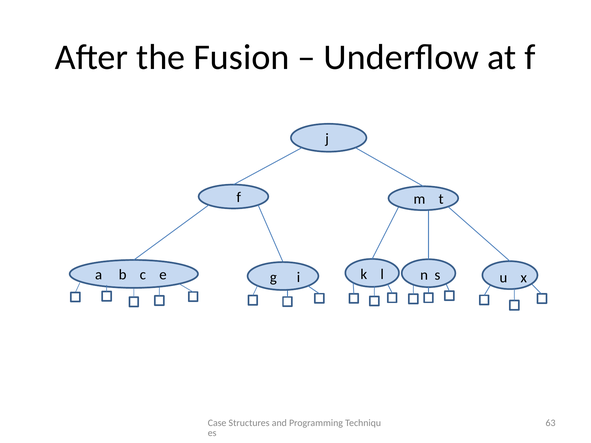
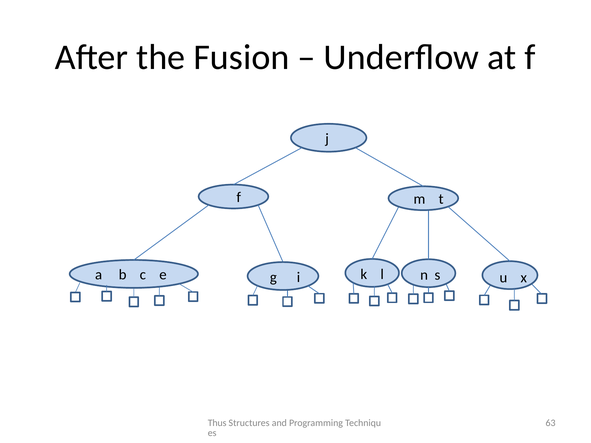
Case: Case -> Thus (217, 423)
